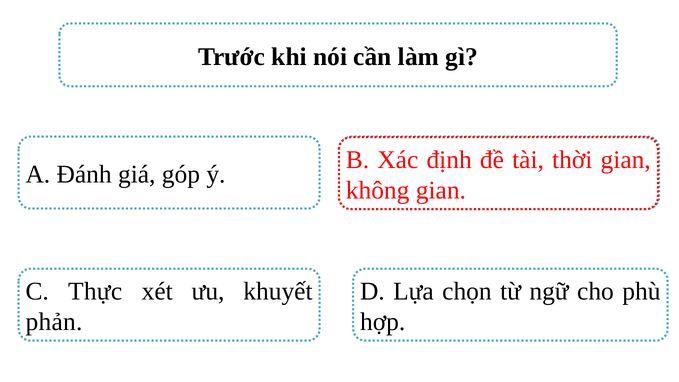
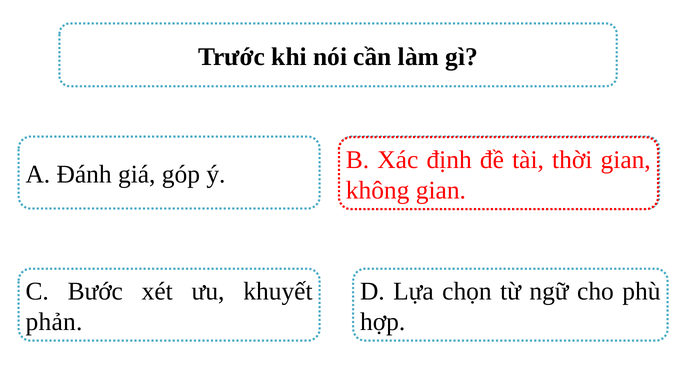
Thực: Thực -> Bước (95, 291)
